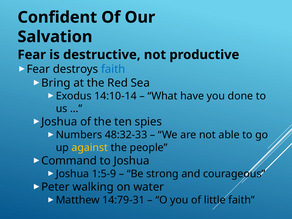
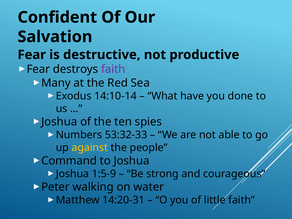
faith colour: blue -> purple (113, 69)
Bring: Bring -> Many (56, 83)
48:32-33: 48:32-33 -> 53:32-33 (126, 135)
14:79-31: 14:79-31 -> 14:20-31 (123, 200)
